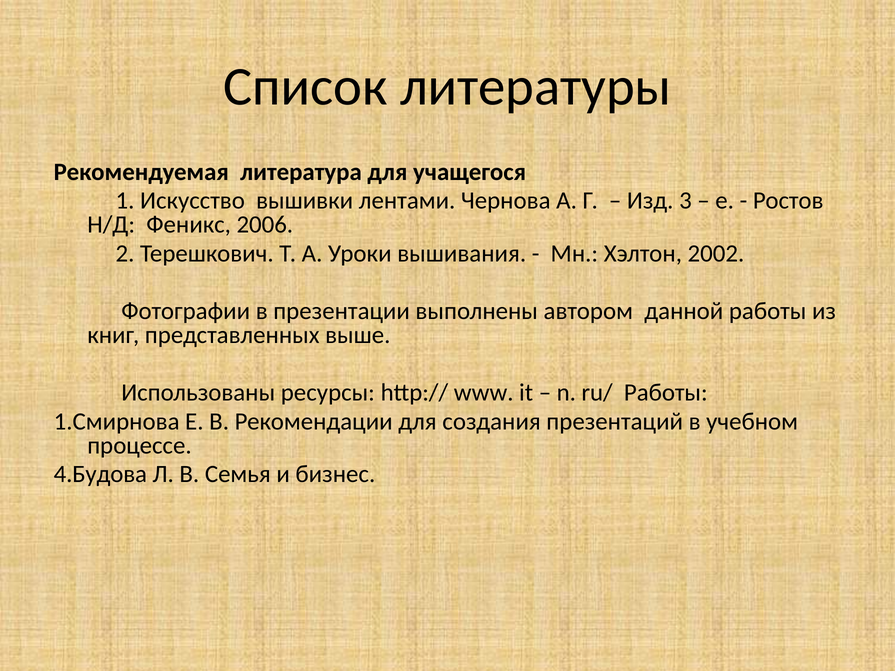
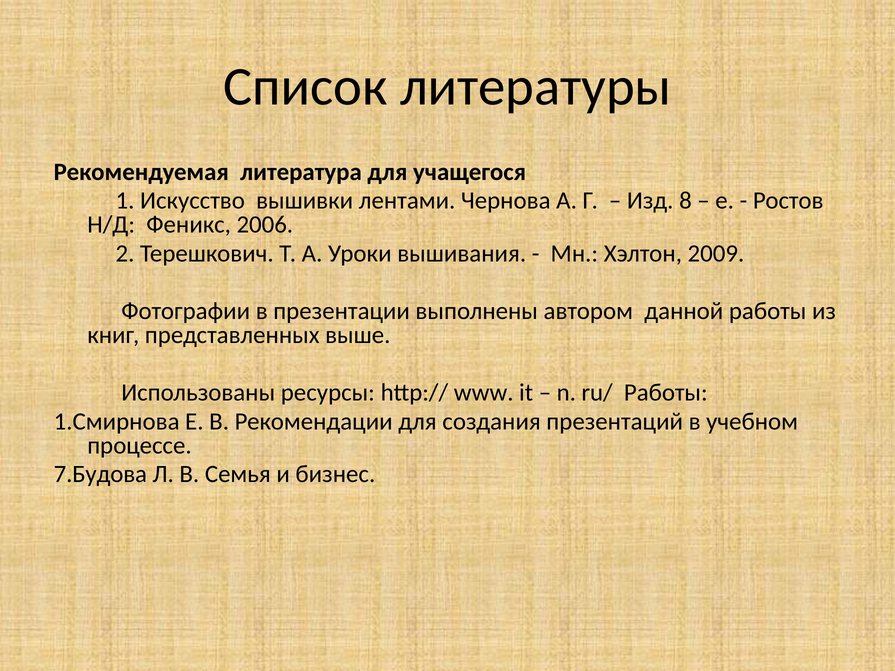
3: 3 -> 8 (685, 201)
2002: 2002 -> 2009 (716, 254)
4.Будова: 4.Будова -> 7.Будова (100, 474)
